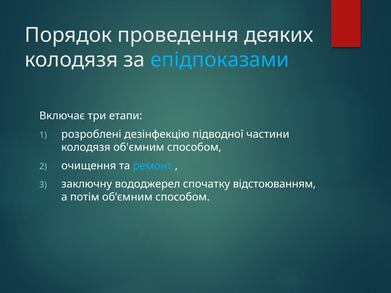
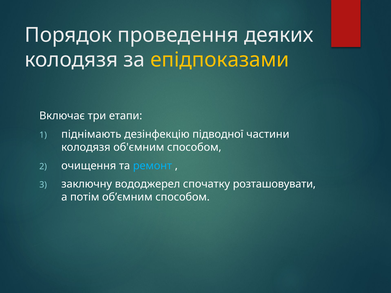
епідпоказами colour: light blue -> yellow (220, 60)
розроблені: розроблені -> піднімають (91, 134)
відстоюванням: відстоюванням -> розташовувати (274, 184)
